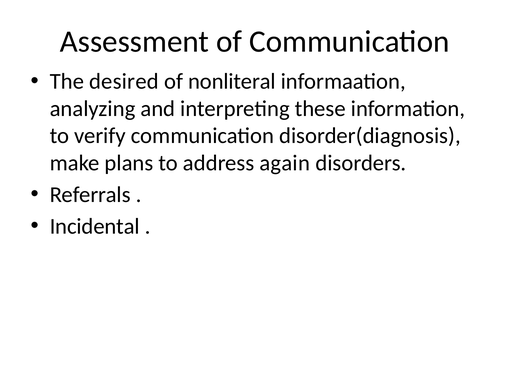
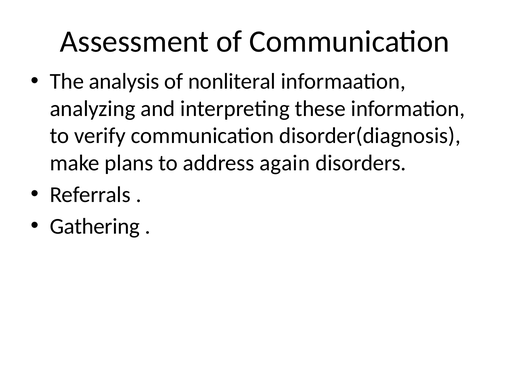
desired: desired -> analysis (124, 81)
Incidental: Incidental -> Gathering (95, 227)
